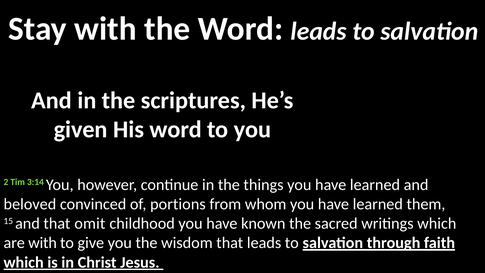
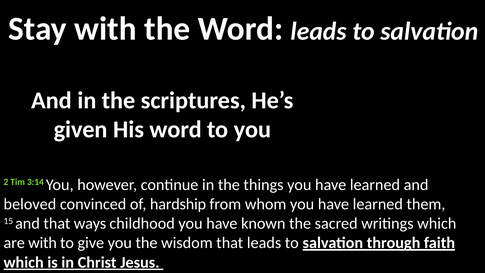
portions: portions -> hardship (178, 204)
omit: omit -> ways (90, 223)
